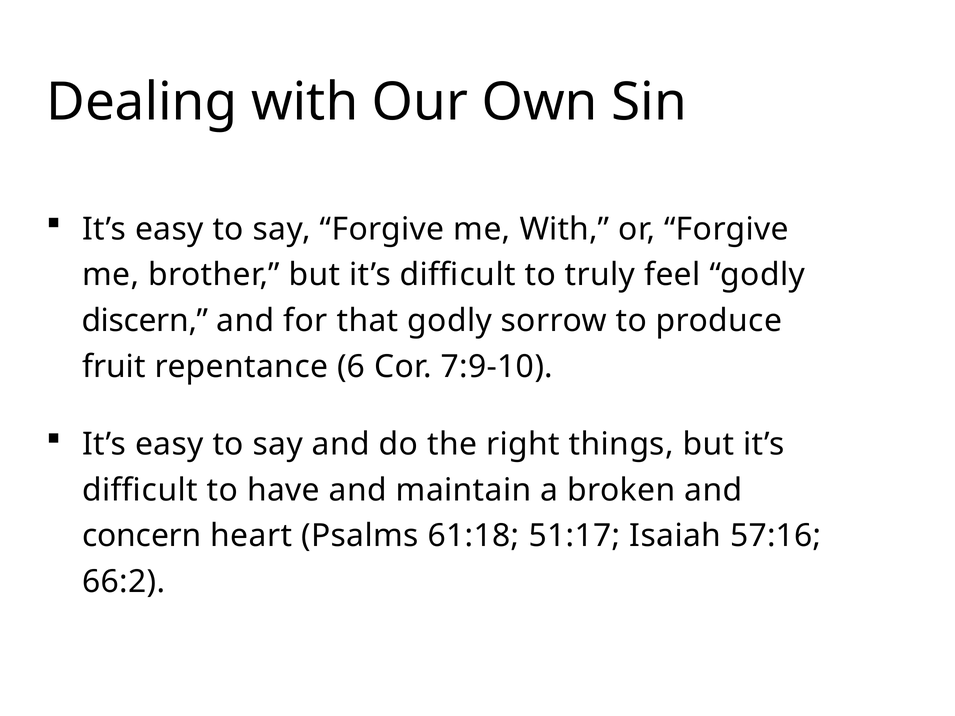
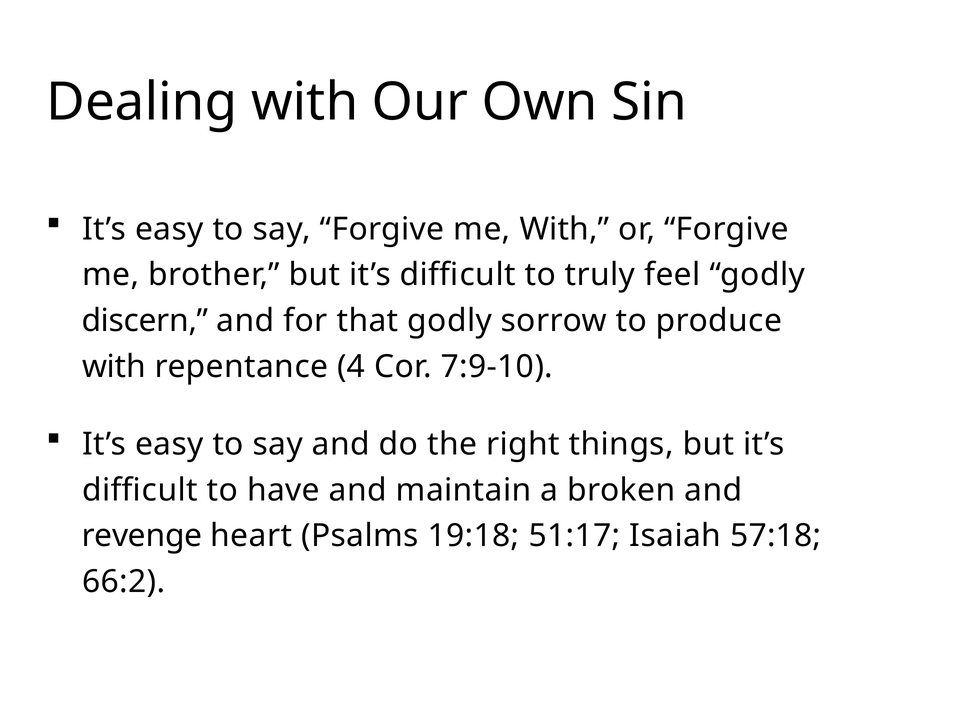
fruit: fruit -> with (114, 367)
6: 6 -> 4 (351, 367)
concern: concern -> revenge (142, 536)
61:18: 61:18 -> 19:18 (473, 536)
57:16: 57:16 -> 57:18 (776, 536)
